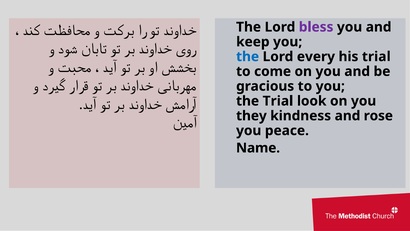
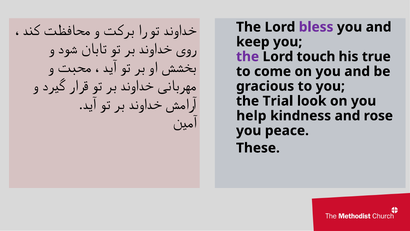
the colour: blue -> purple (248, 57)
every: every -> touch (316, 57)
his trial: trial -> true (376, 57)
they: they -> help (251, 116)
Name: Name -> These (258, 148)
